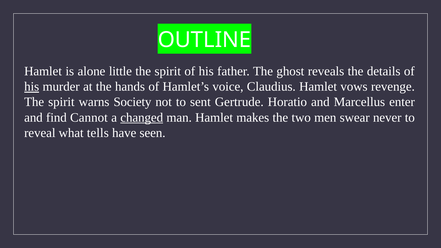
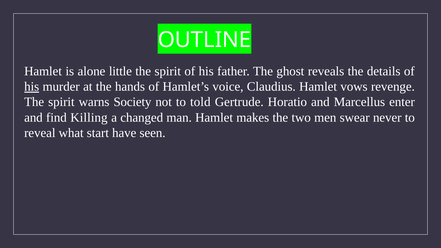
sent: sent -> told (200, 102)
Cannot: Cannot -> Killing (89, 118)
changed underline: present -> none (142, 118)
tells: tells -> start (98, 133)
